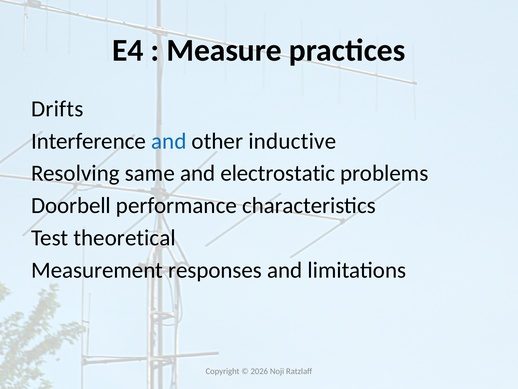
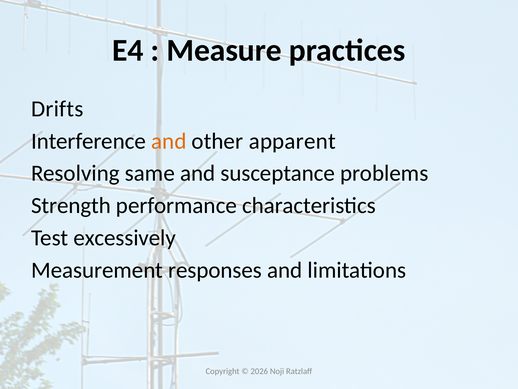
and colour: blue -> orange (169, 141)
inductive: inductive -> apparent (292, 141)
electrostatic: electrostatic -> susceptance (278, 173)
Doorbell: Doorbell -> Strength (71, 205)
theoretical: theoretical -> excessively (125, 238)
